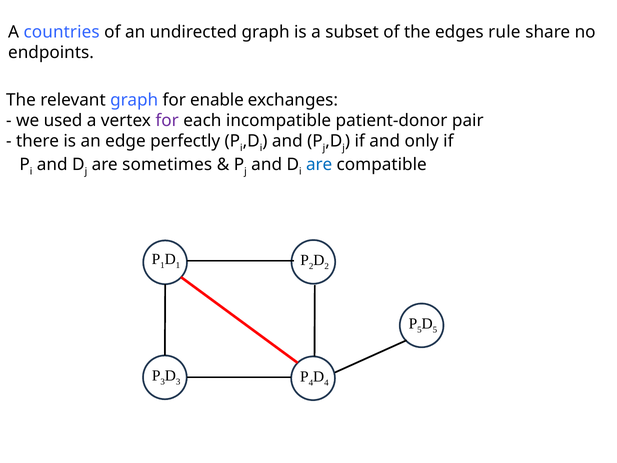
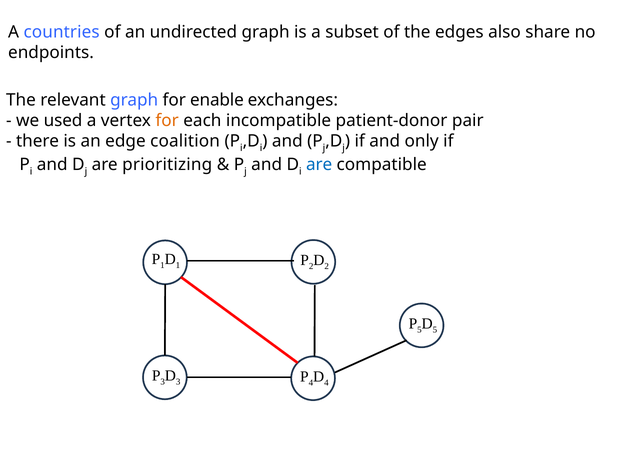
rule: rule -> also (504, 32)
for colour: purple -> orange (167, 121)
perfectly: perfectly -> coalition (185, 141)
sometimes: sometimes -> prioritizing (167, 165)
